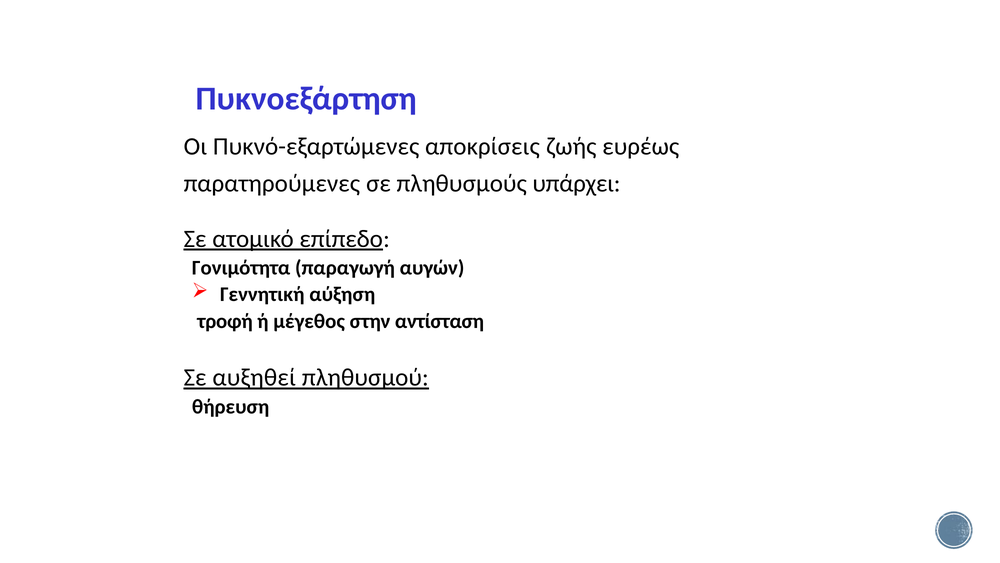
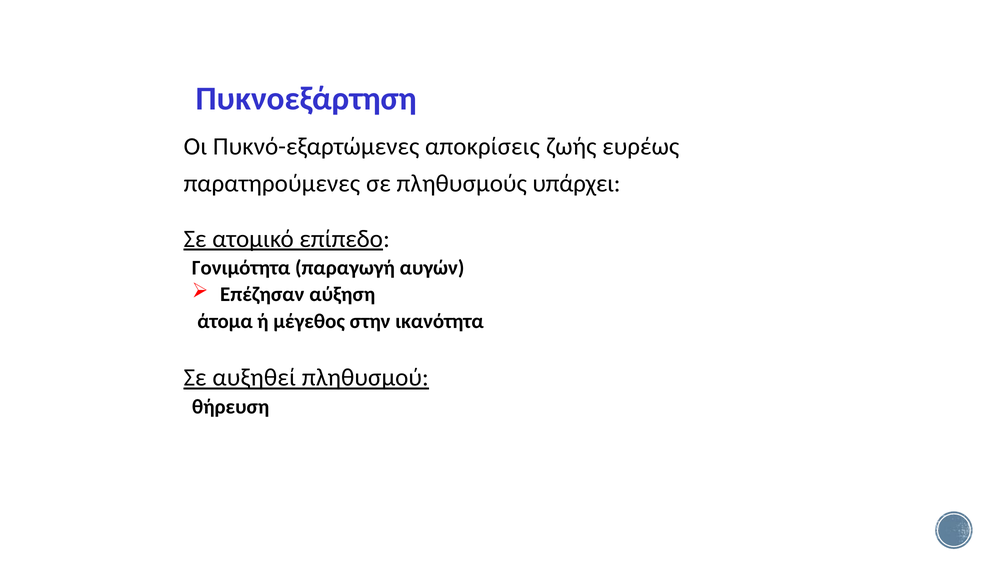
Γεννητική: Γεννητική -> Επέζησαν (262, 294)
τροφή: τροφή -> άτομα (225, 321)
αντίσταση: αντίσταση -> ικανότητα (439, 321)
